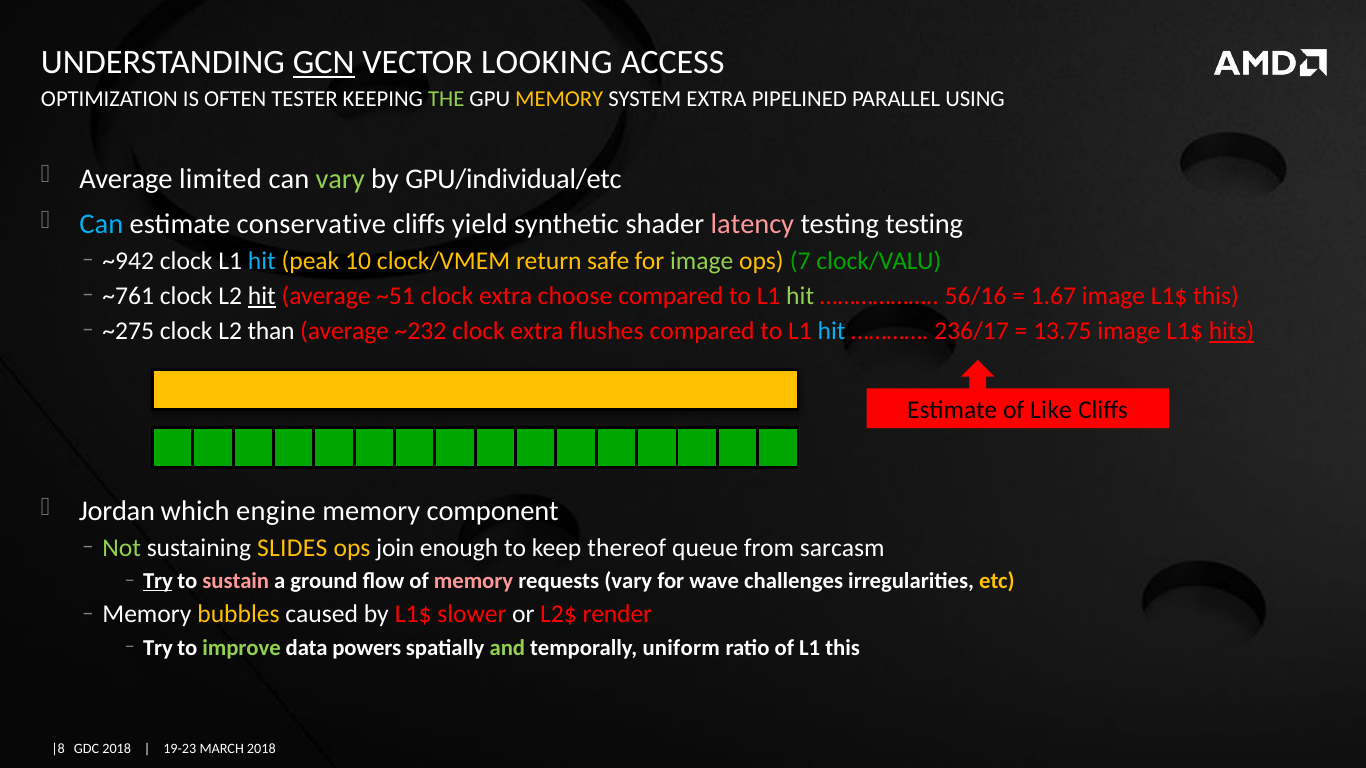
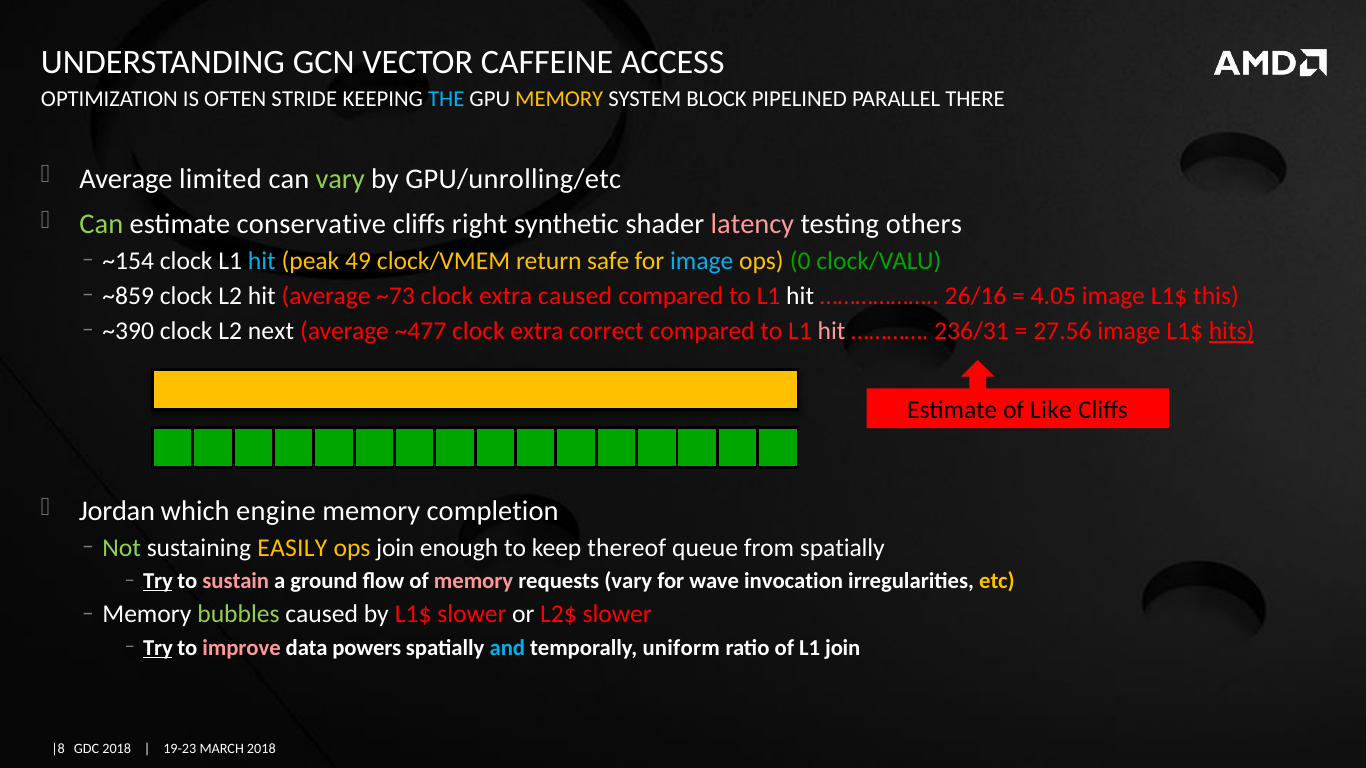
GCN underline: present -> none (324, 63)
LOOKING: LOOKING -> CAFFEINE (547, 63)
TESTER: TESTER -> STRIDE (304, 100)
THE colour: light green -> light blue (446, 100)
SYSTEM EXTRA: EXTRA -> BLOCK (717, 100)
USING: USING -> THERE (975, 100)
GPU/individual/etc: GPU/individual/etc -> GPU/unrolling/etc (513, 179)
Can colour: light blue -> light green (101, 225)
yield: yield -> right (480, 225)
testing testing: testing -> others (924, 225)
~942: ~942 -> ~154 (128, 261)
10: 10 -> 49 (358, 261)
image colour: light green -> light blue (702, 261)
7: 7 -> 0 (800, 261)
~761: ~761 -> ~859 (128, 296)
hit underline: present -> none (262, 296)
~51: ~51 -> ~73 (396, 296)
extra choose: choose -> caused (575, 296)
hit colour: light green -> white (800, 296)
56/16: 56/16 -> 26/16 (975, 296)
1.67: 1.67 -> 4.05 (1053, 296)
~275: ~275 -> ~390 (128, 331)
than: than -> next (271, 331)
~232: ~232 -> ~477 (420, 331)
flushes: flushes -> correct (606, 331)
hit colour: light blue -> pink (832, 331)
236/17: 236/17 -> 236/31 (972, 331)
13.75: 13.75 -> 27.56 (1062, 331)
component: component -> completion (493, 512)
SLIDES: SLIDES -> EASILY (292, 548)
from sarcasm: sarcasm -> spatially (842, 548)
challenges: challenges -> invocation (794, 581)
bubbles colour: yellow -> light green (239, 615)
L2$ render: render -> slower (617, 615)
Try underline: none -> present (158, 648)
improve colour: light green -> pink (242, 648)
and colour: light green -> light blue (507, 648)
L1 this: this -> join (843, 648)
